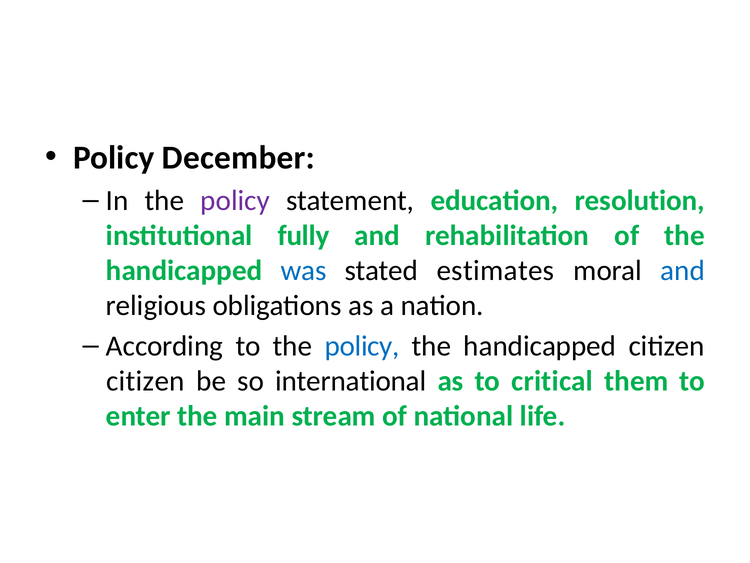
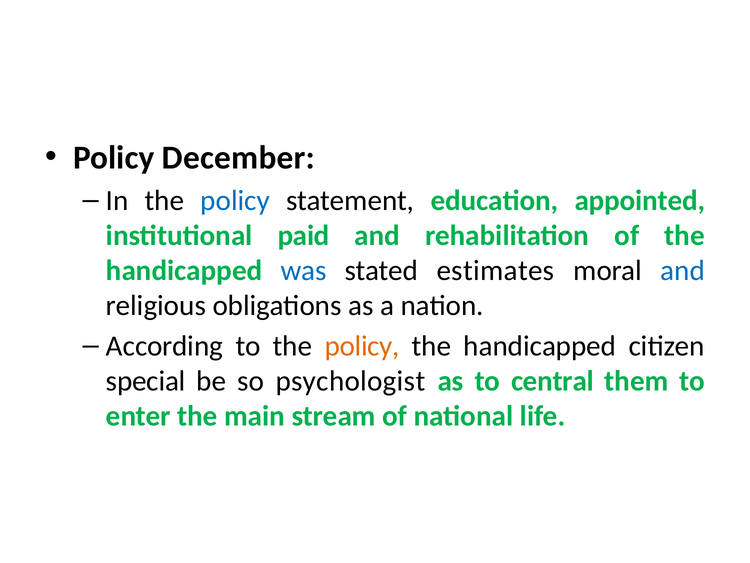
policy colour: purple -> blue (235, 200)
resolution: resolution -> appointed (640, 200)
fully: fully -> paid (304, 235)
policy colour: blue -> orange (362, 346)
citizen: citizen -> special (146, 381)
international: international -> psychologist (351, 381)
critical: critical -> central (552, 381)
